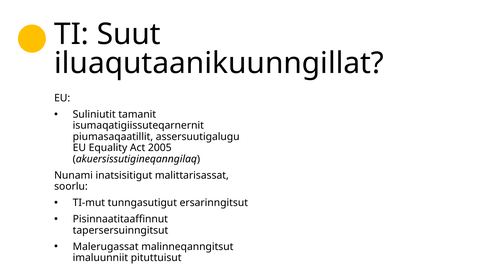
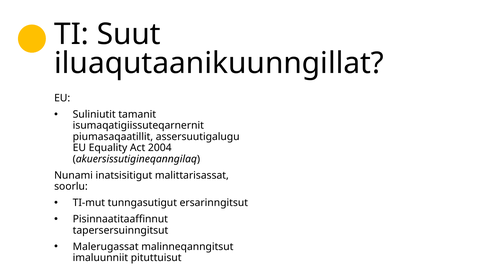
2005: 2005 -> 2004 (160, 148)
